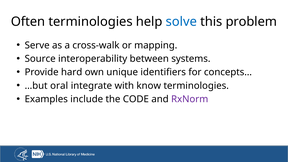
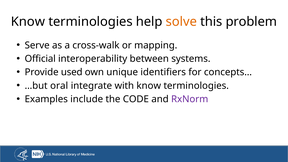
Often: Often -> Know (28, 22)
solve colour: blue -> orange (181, 22)
Source: Source -> Official (40, 59)
hard: hard -> used (72, 72)
